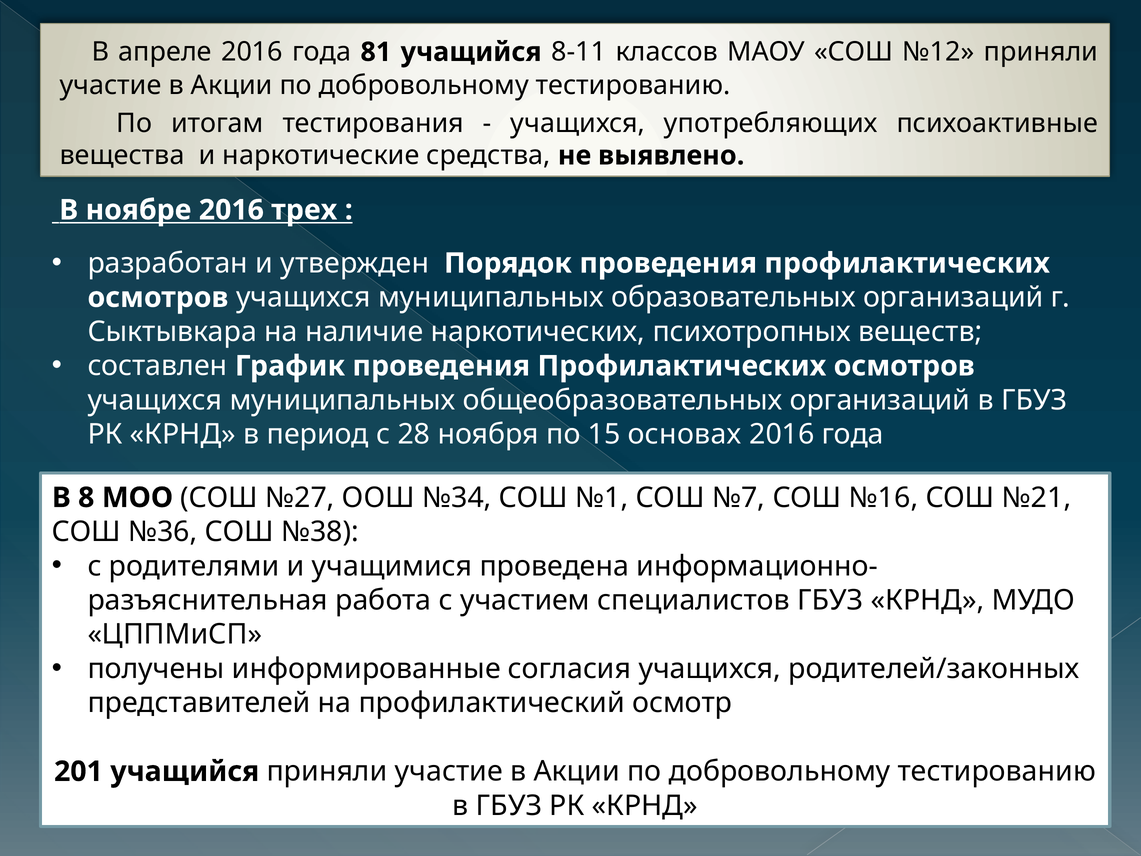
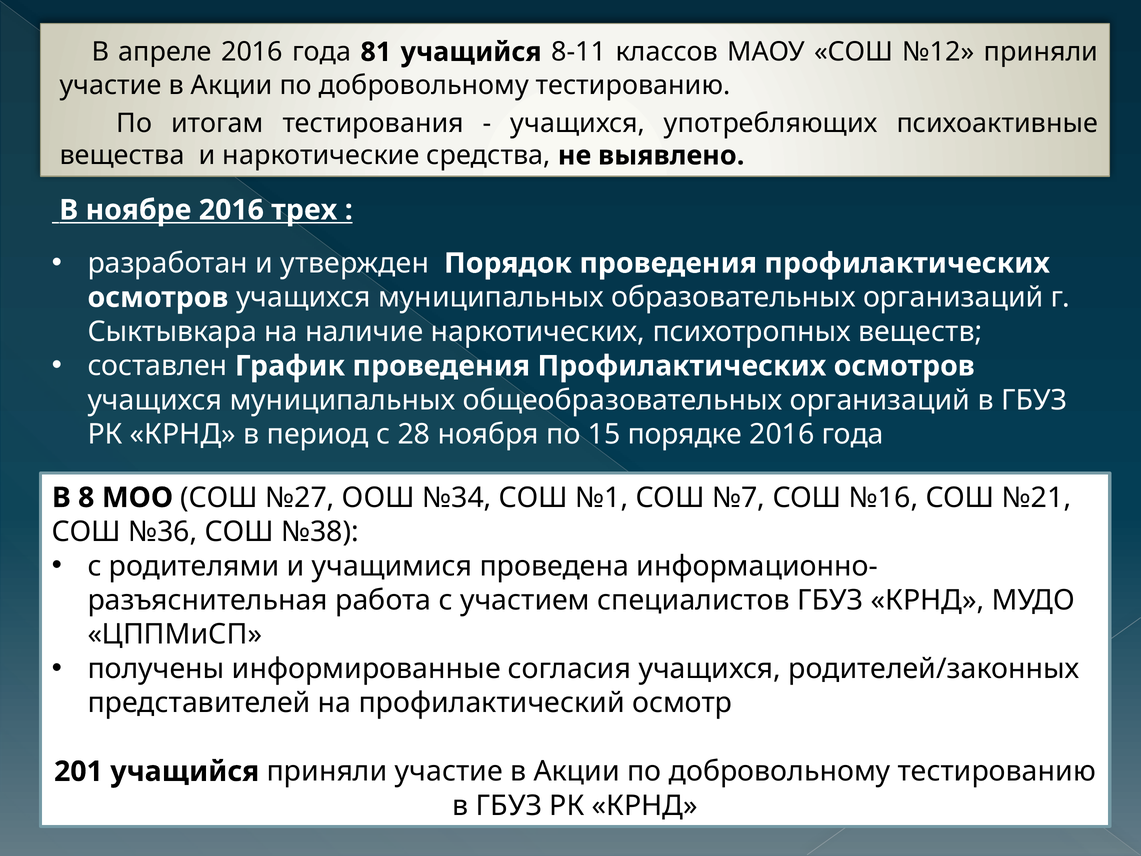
основах: основах -> порядке (685, 434)
